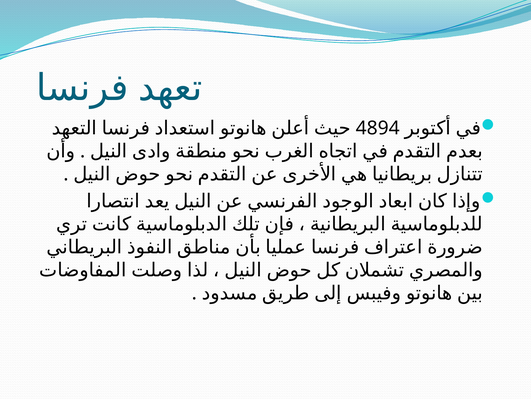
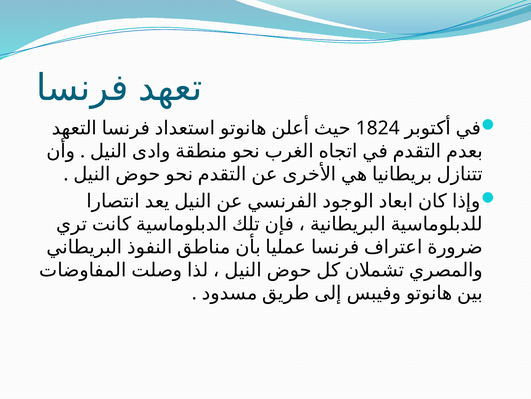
4894: 4894 -> 1824 (378, 128)
